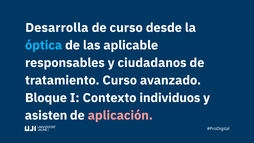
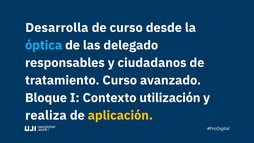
aplicable: aplicable -> delegado (131, 45)
individuos: individuos -> utilización (170, 98)
asisten: asisten -> realiza (46, 115)
aplicación colour: pink -> yellow (120, 115)
